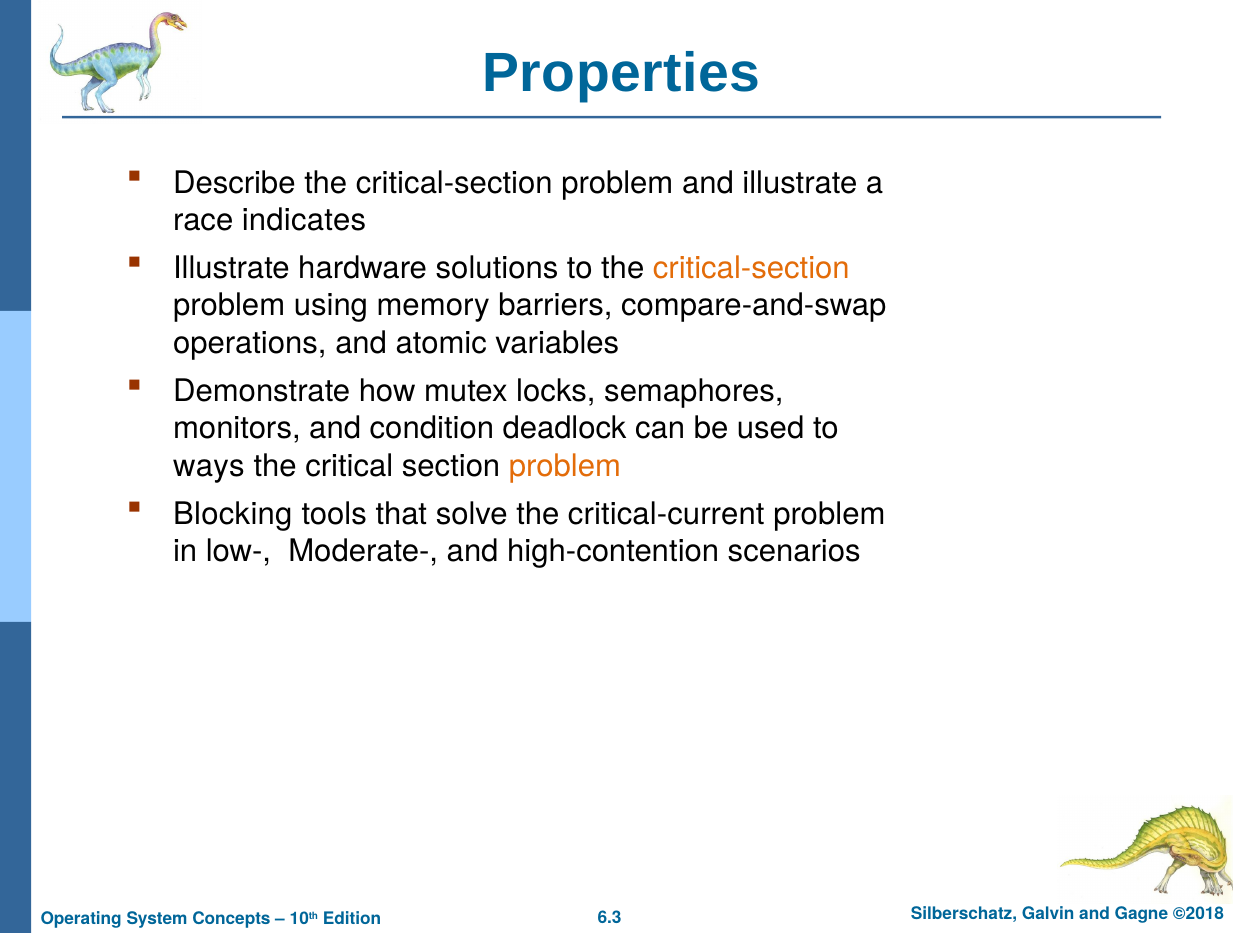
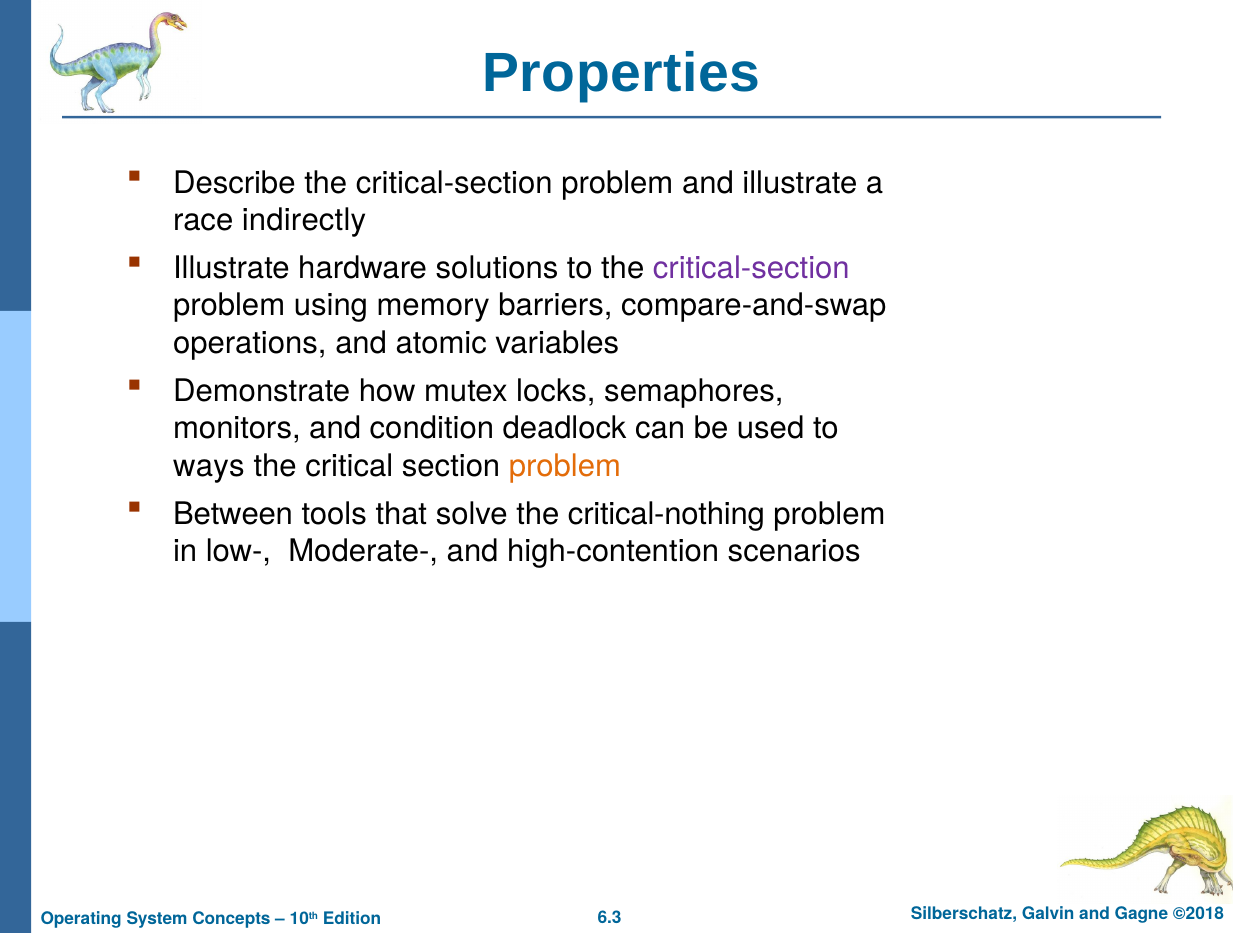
indicates: indicates -> indirectly (304, 220)
critical-section colour: orange -> purple (751, 268)
Blocking: Blocking -> Between (233, 514)
critical-current: critical-current -> critical-nothing (666, 514)
